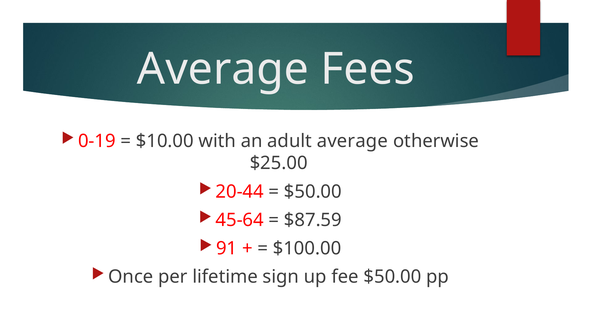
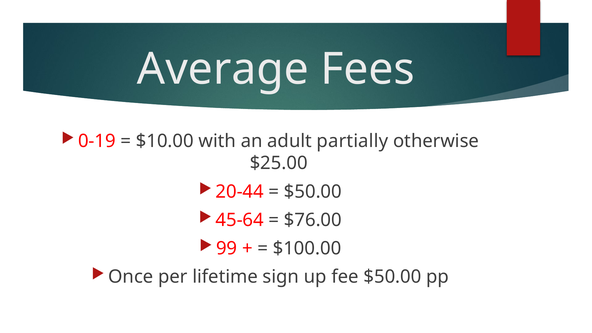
adult average: average -> partially (352, 141)
$87.59: $87.59 -> $76.00 (313, 220)
91: 91 -> 99 (227, 248)
